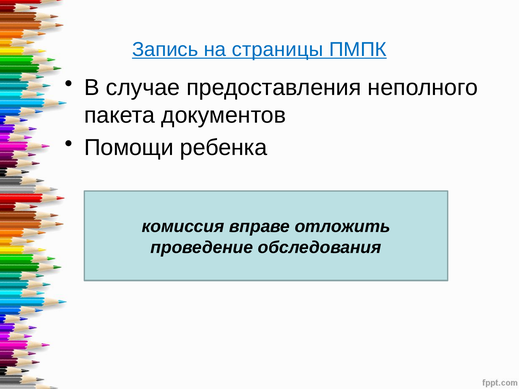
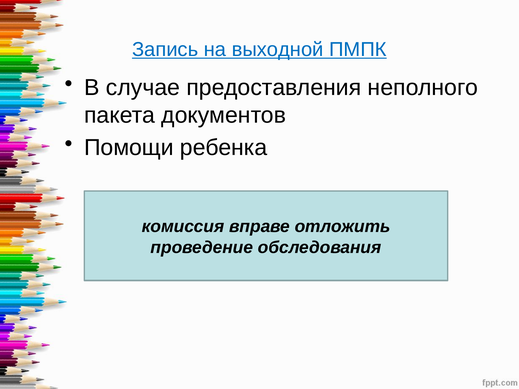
страницы: страницы -> выходной (278, 49)
